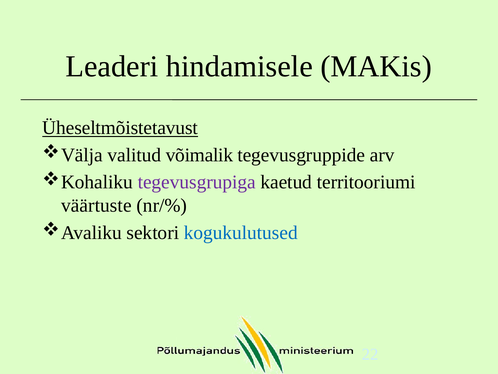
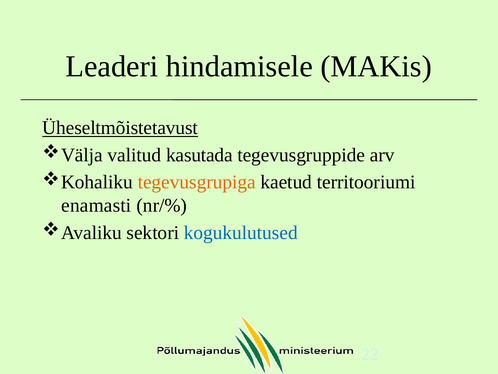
võimalik: võimalik -> kasutada (199, 155)
tegevusgrupiga colour: purple -> orange (197, 182)
väärtuste: väärtuste -> enamasti (96, 205)
